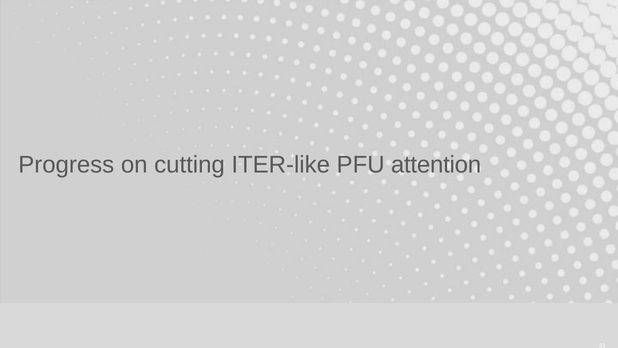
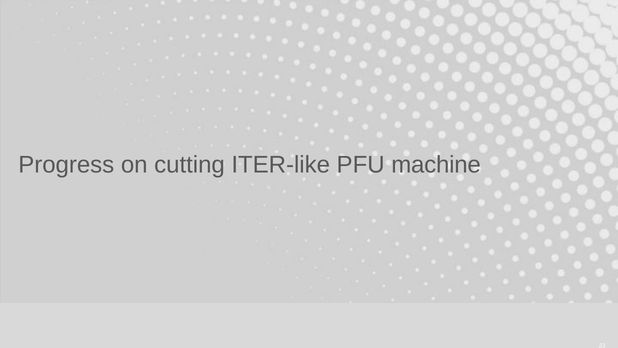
attention: attention -> machine (436, 165)
